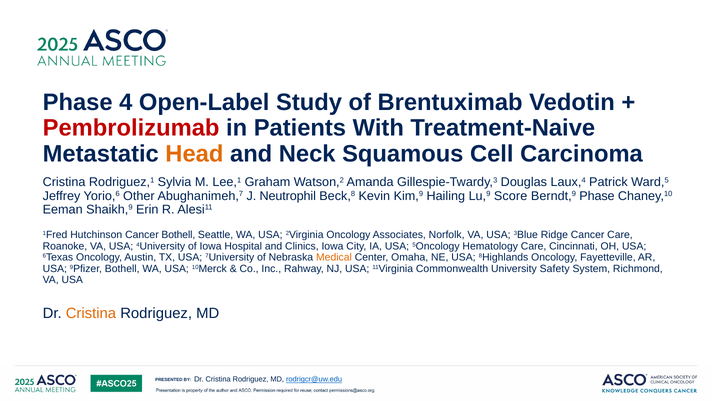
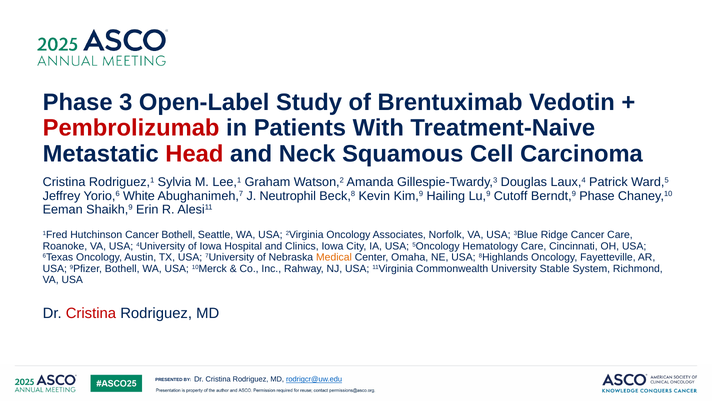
4: 4 -> 3 (126, 102)
Head colour: orange -> red (194, 154)
Other: Other -> White (139, 196)
Score: Score -> Cutoff (511, 196)
Safety: Safety -> Stable (555, 268)
Cristina colour: orange -> red (91, 313)
